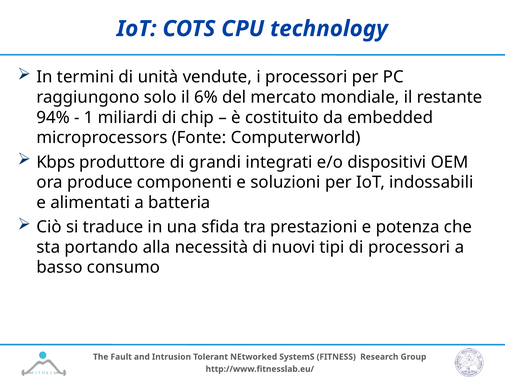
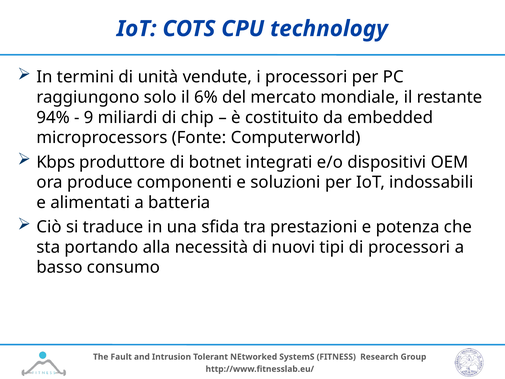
1: 1 -> 9 (89, 117)
grandi: grandi -> botnet (215, 162)
